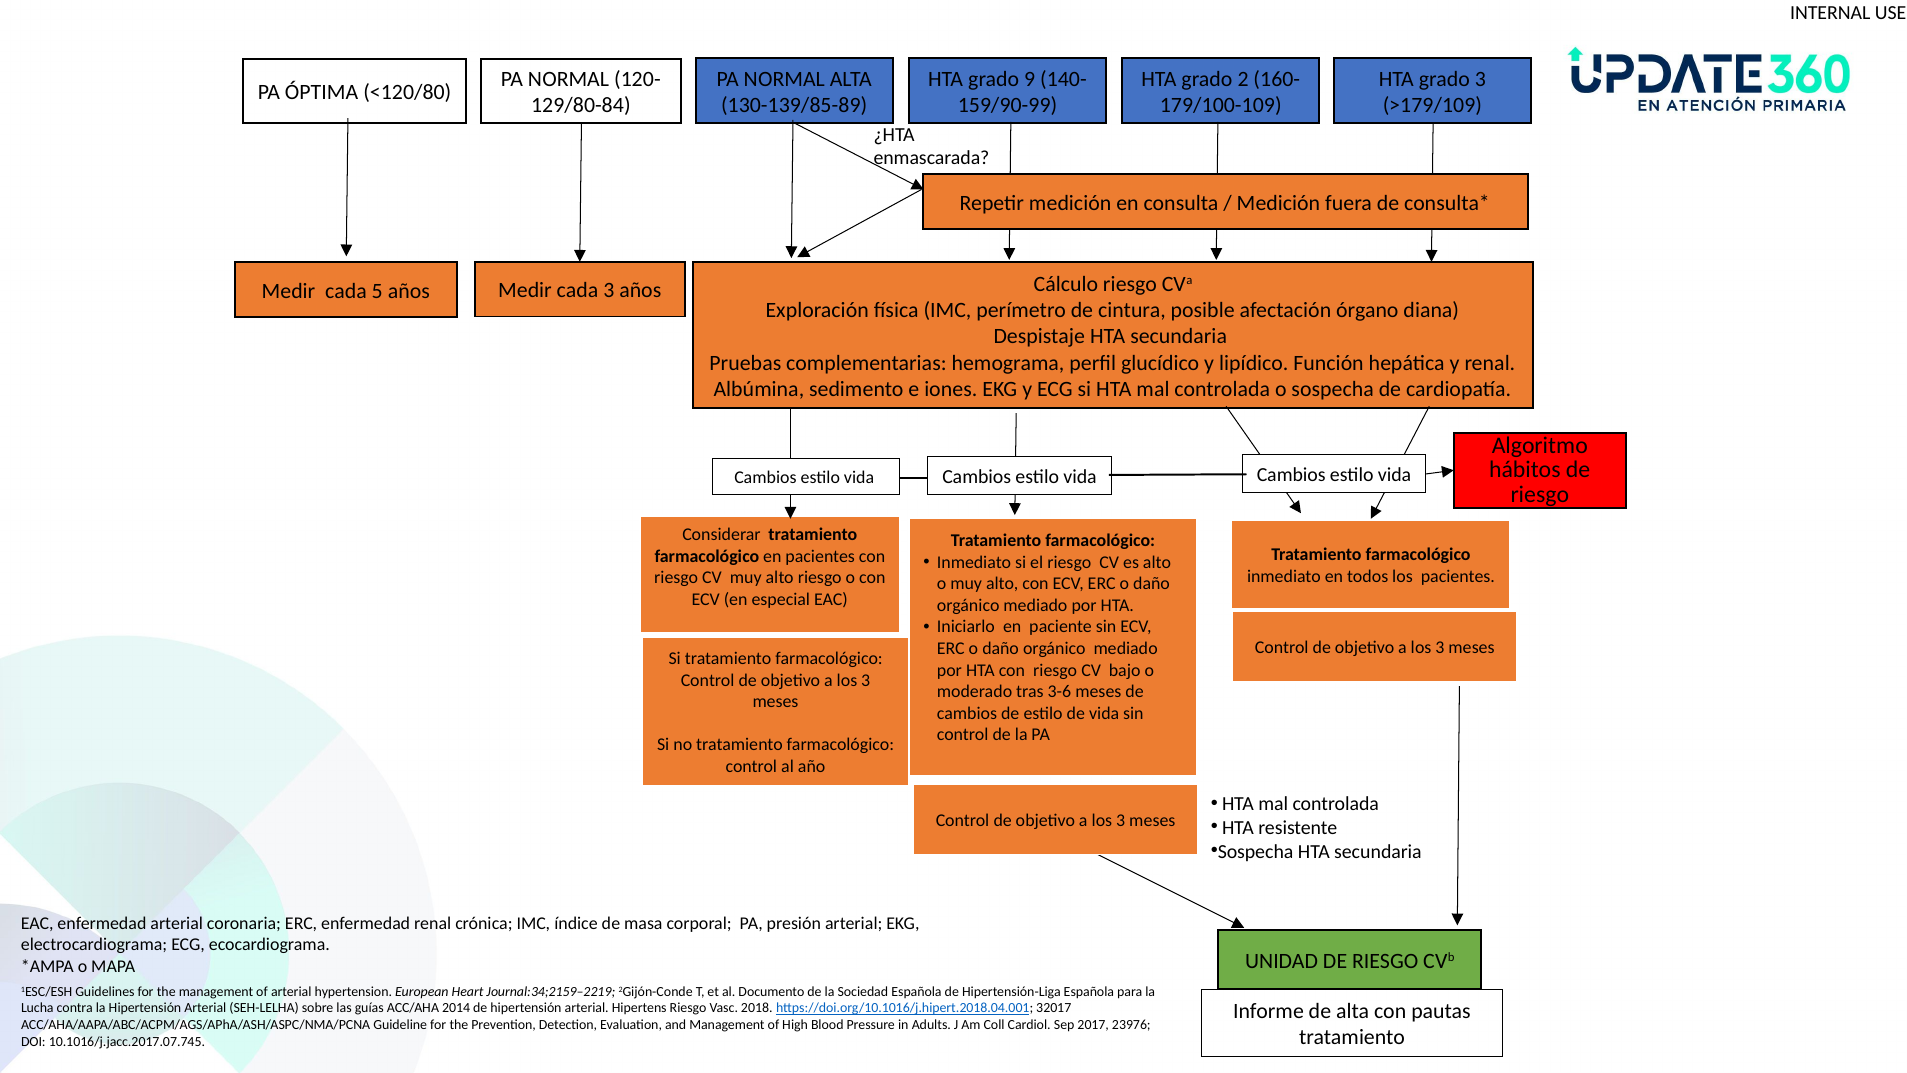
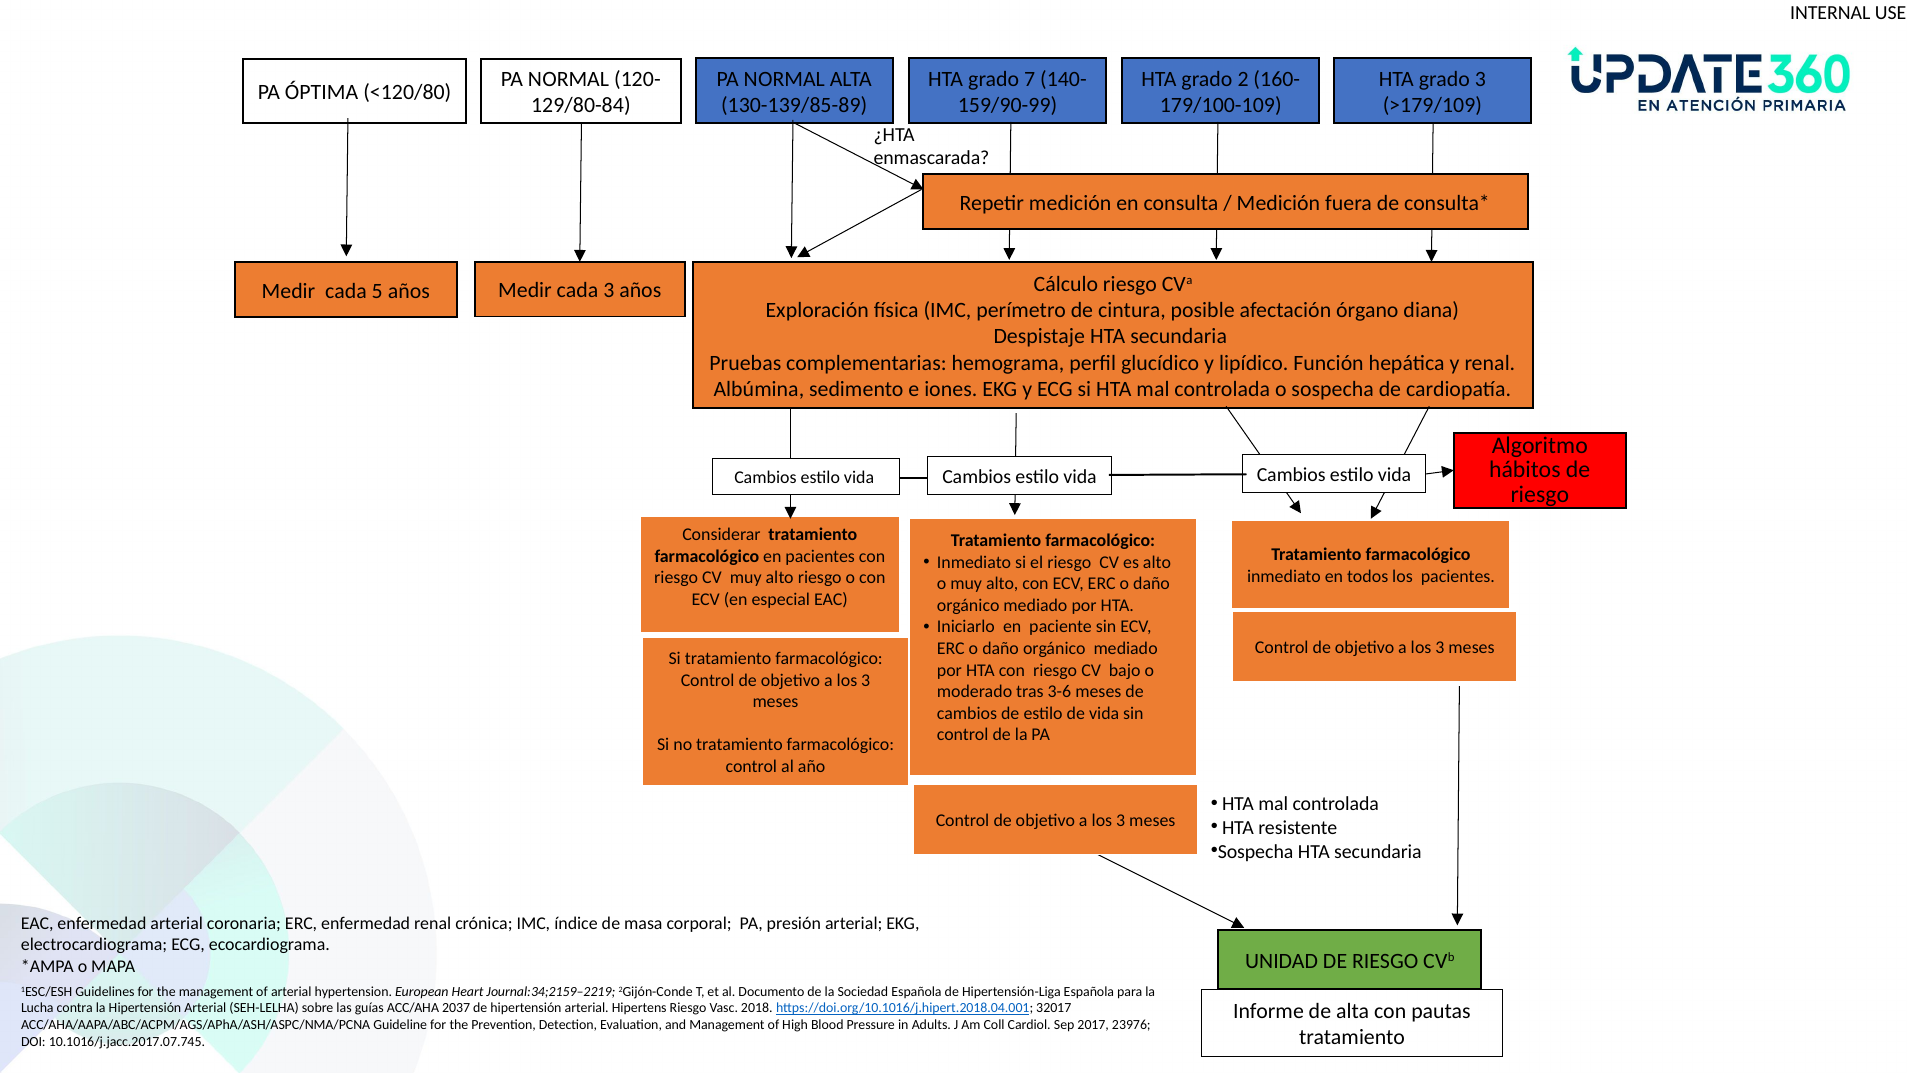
9: 9 -> 7 (1030, 79)
2014: 2014 -> 2037 (456, 1008)
